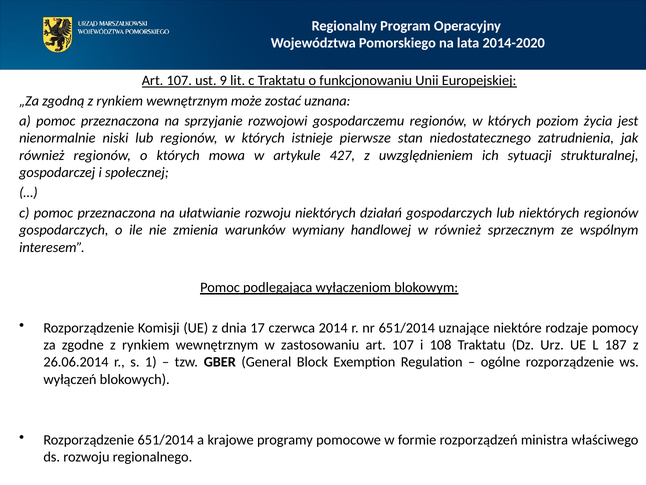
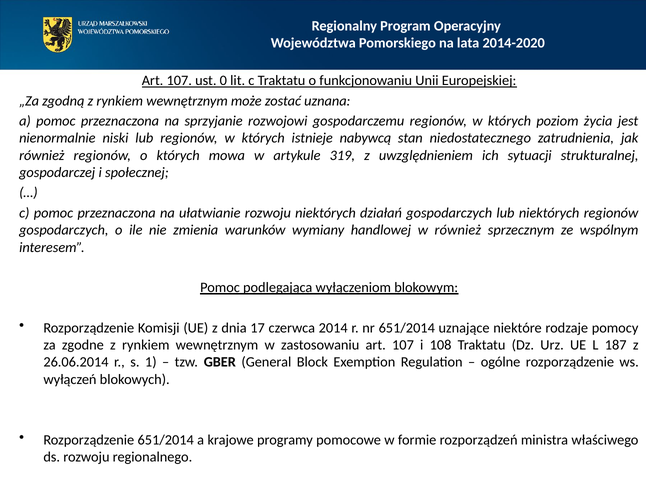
9: 9 -> 0 (223, 81)
pierwsze: pierwsze -> nabywcą (365, 138)
427: 427 -> 319 (342, 155)
